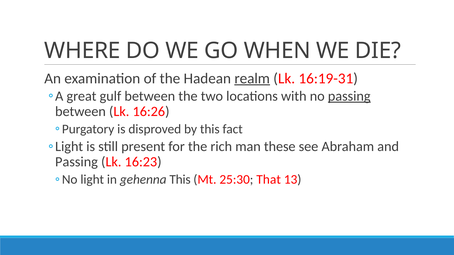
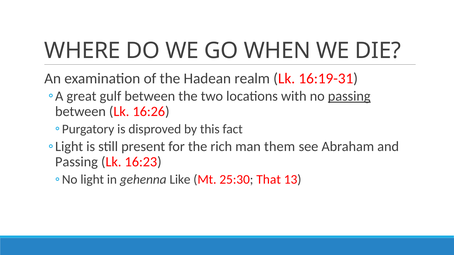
realm underline: present -> none (252, 79)
these: these -> them (280, 147)
gehenna This: This -> Like (180, 180)
